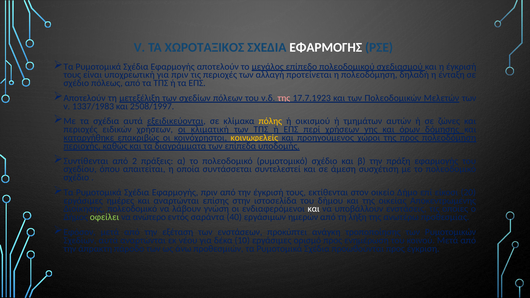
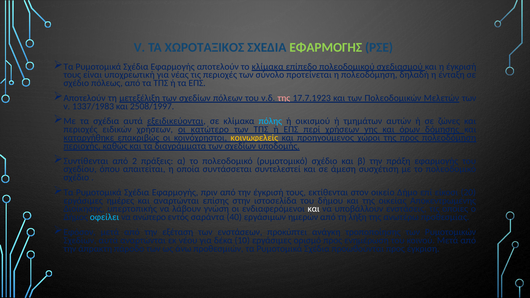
ΕΦΑΡΜΟΓΗΣ colour: white -> light green (326, 47)
το μεγάλος: μεγάλος -> κλίμακα (268, 67)
για πριν: πριν -> νέας (180, 75)
αλλαγή: αλλαγή -> σύνολο (270, 75)
πόλης colour: yellow -> light blue (270, 121)
κλιματική: κλιματική -> κατώτερο (210, 130)
διαγράμματα των επίπεδα: επίπεδα -> σχεδίων (240, 146)
Διοίκησης πολεοδομικό: πολεοδομικό -> υπερτοπικής (132, 209)
οφείλει colour: light green -> light blue (105, 217)
